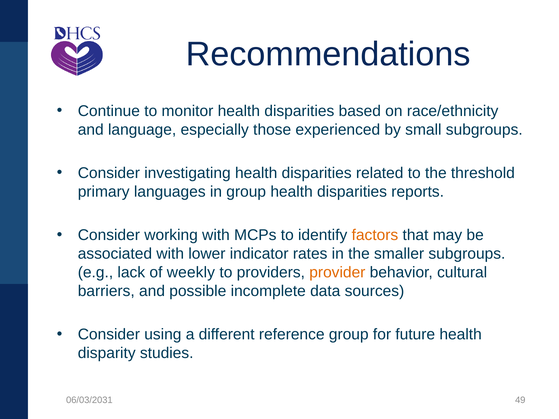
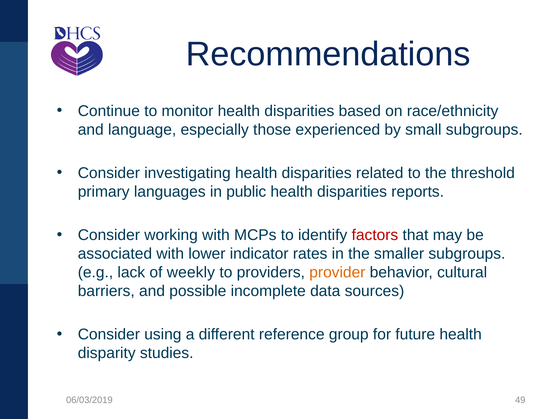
in group: group -> public (246, 192)
factors colour: orange -> red (375, 235)
06/03/2031: 06/03/2031 -> 06/03/2019 (89, 400)
